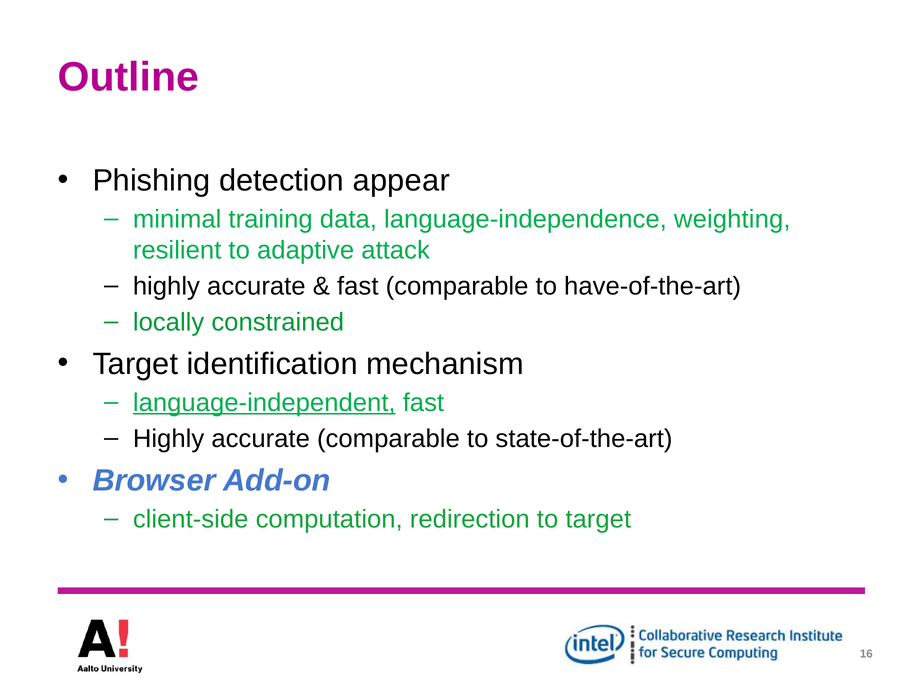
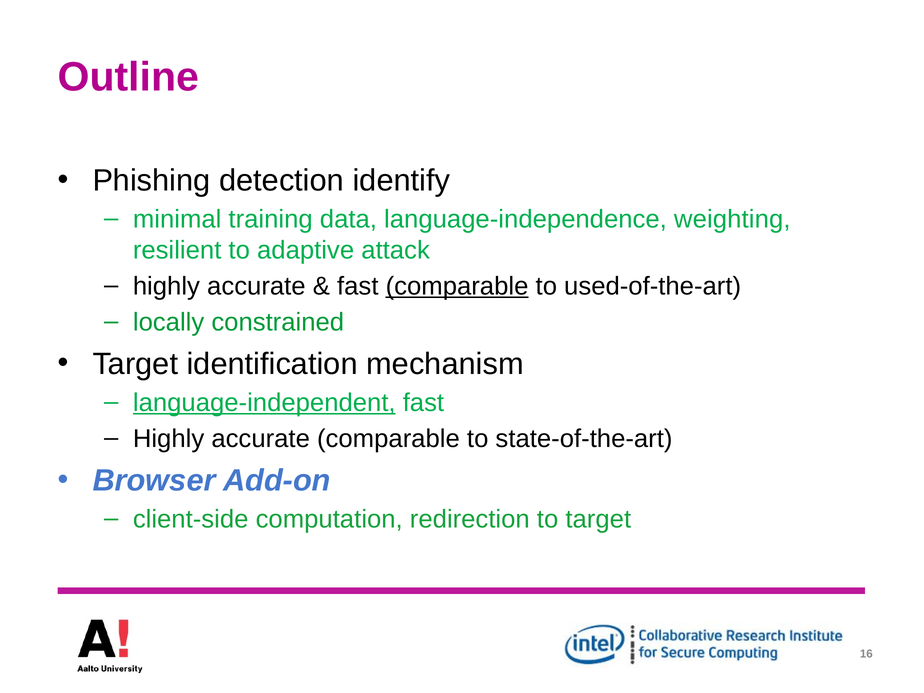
appear: appear -> identify (401, 181)
comparable underline: none -> present (457, 286)
have-of-the-art: have-of-the-art -> used-of-the-art (653, 286)
